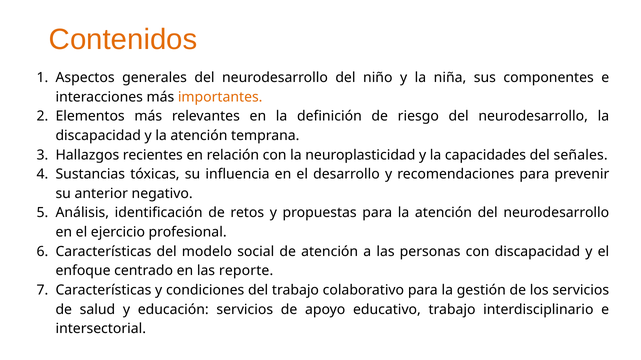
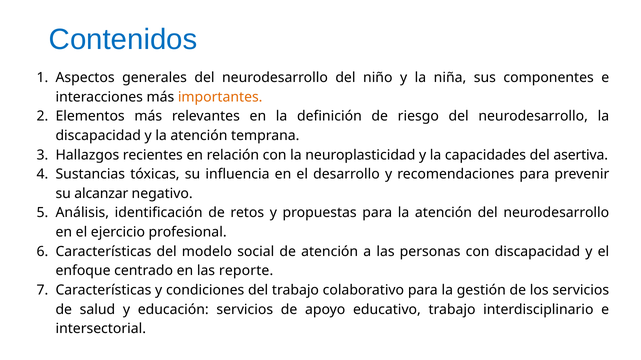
Contenidos colour: orange -> blue (123, 40)
señales: señales -> asertiva (581, 155)
anterior: anterior -> alcanzar (101, 194)
